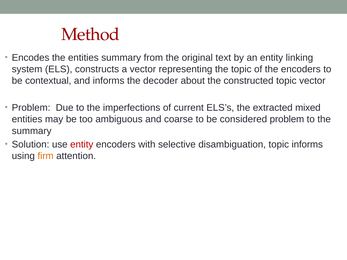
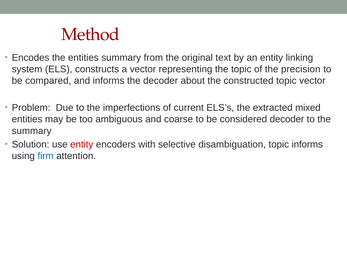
the encoders: encoders -> precision (301, 69)
contextual: contextual -> compared (48, 81)
considered problem: problem -> decoder (287, 119)
firm colour: orange -> blue (46, 156)
